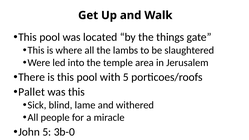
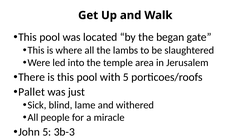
things: things -> began (170, 37)
was this: this -> just (76, 92)
3b-0: 3b-0 -> 3b-3 (64, 132)
